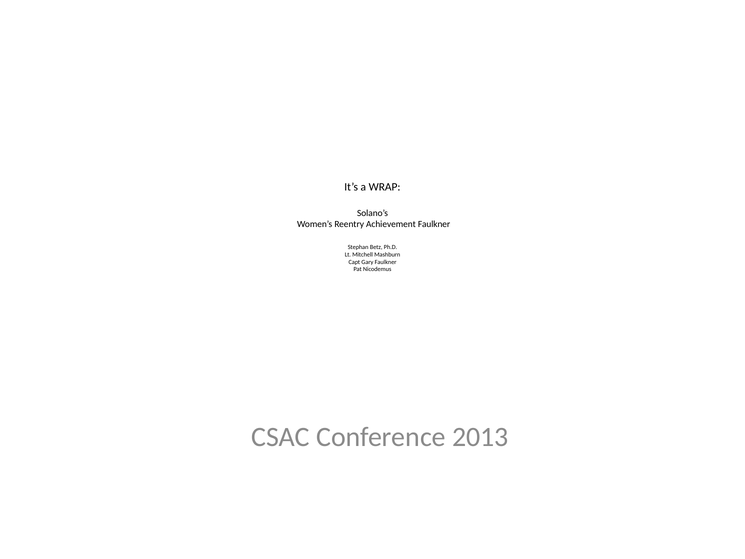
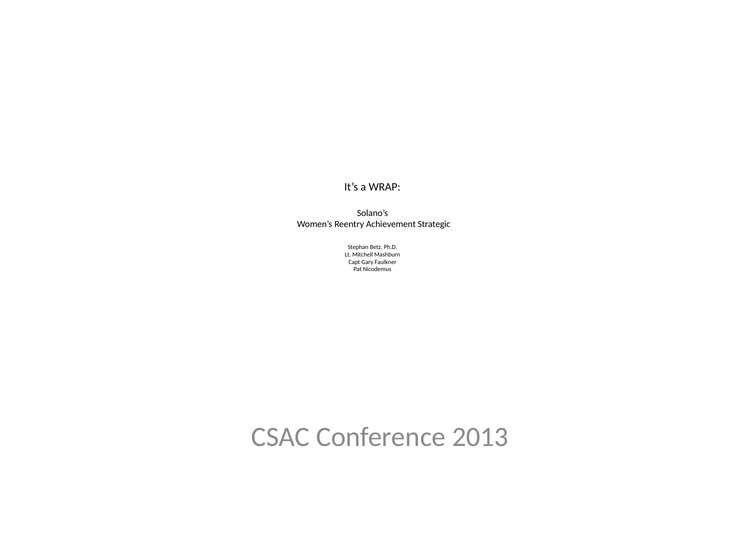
Achievement Faulkner: Faulkner -> Strategic (434, 224)
